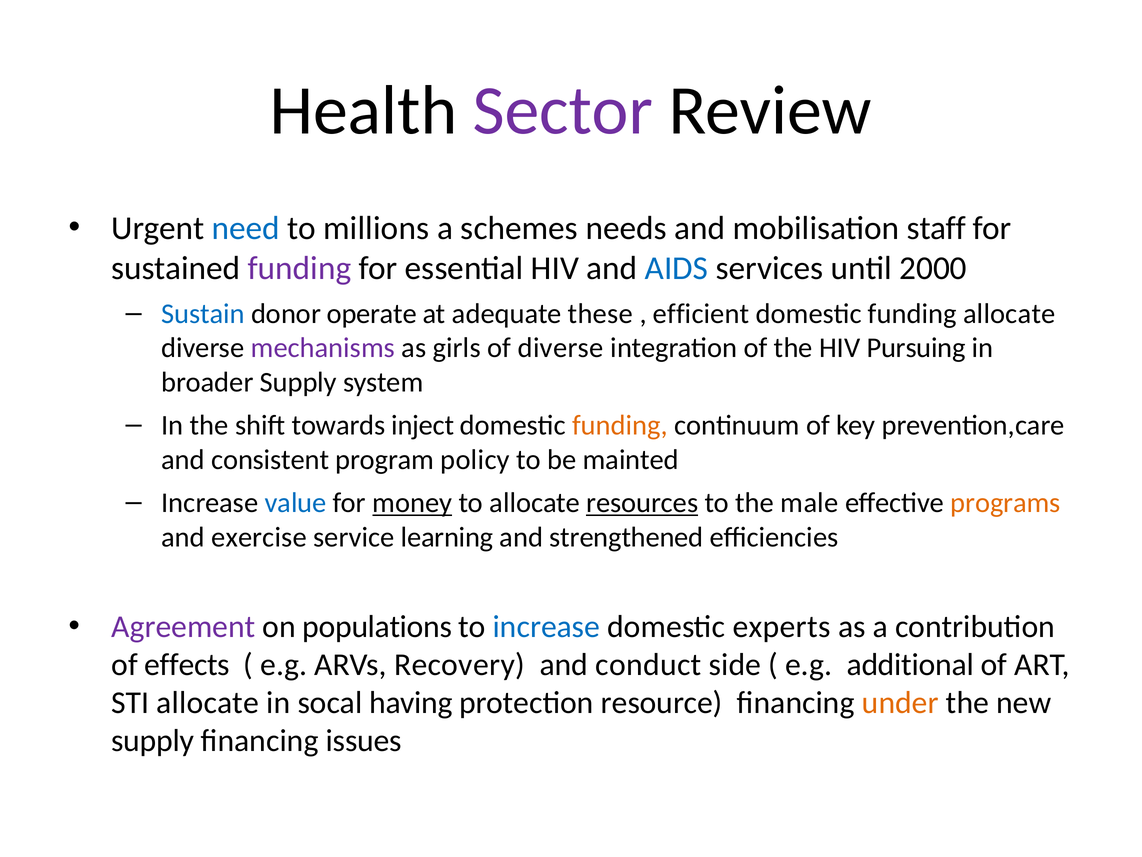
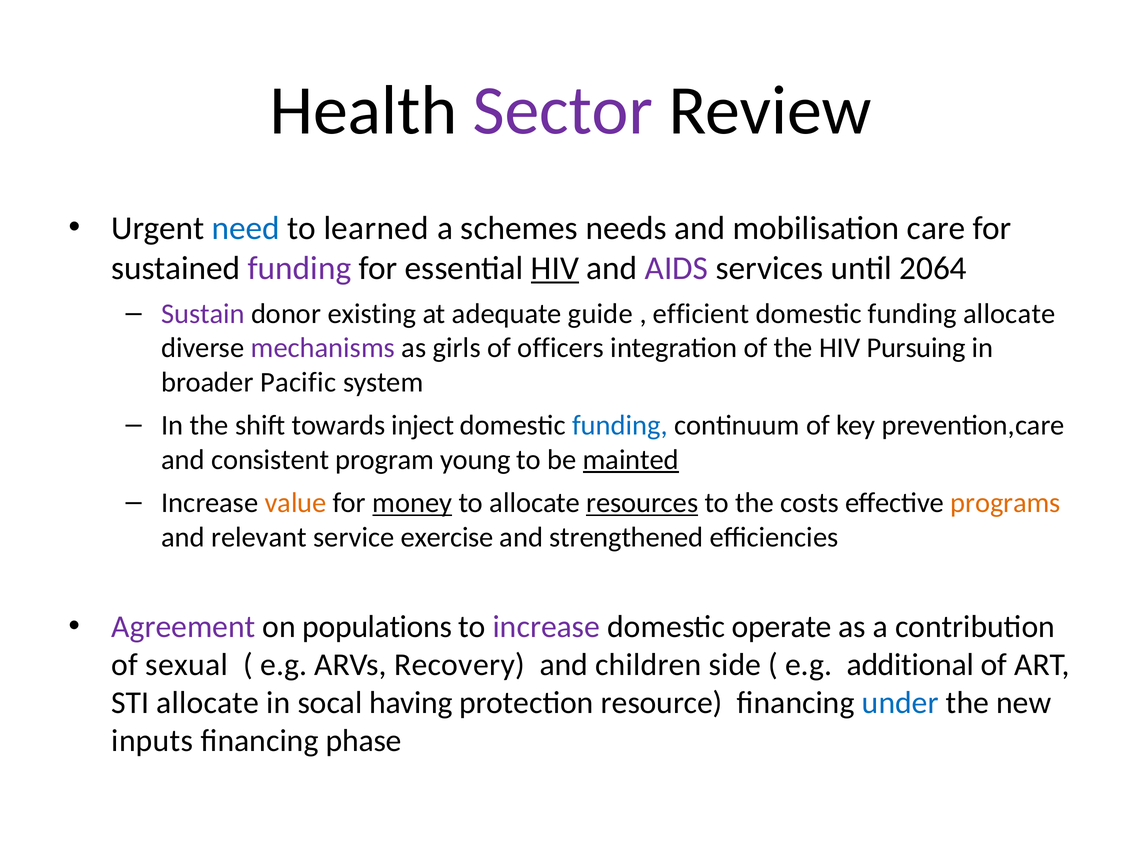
millions: millions -> learned (376, 228)
staff: staff -> care (936, 228)
HIV underline: none -> present (555, 268)
AIDS colour: blue -> purple (677, 268)
2000: 2000 -> 2064 (933, 268)
Sustain colour: blue -> purple (203, 314)
operate: operate -> existing (372, 314)
these: these -> guide (600, 314)
of diverse: diverse -> officers (561, 348)
broader Supply: Supply -> Pacific (298, 382)
funding colour: orange -> blue (620, 425)
policy: policy -> young (475, 459)
mainted underline: none -> present (631, 459)
value colour: blue -> orange (296, 503)
male: male -> costs (810, 503)
exercise: exercise -> relevant (259, 537)
learning: learning -> exercise (447, 537)
increase colour: blue -> purple (546, 626)
experts: experts -> operate (782, 626)
effects: effects -> sexual (187, 664)
conduct: conduct -> children (648, 664)
under colour: orange -> blue (900, 702)
supply: supply -> inputs (152, 741)
issues: issues -> phase (364, 741)
